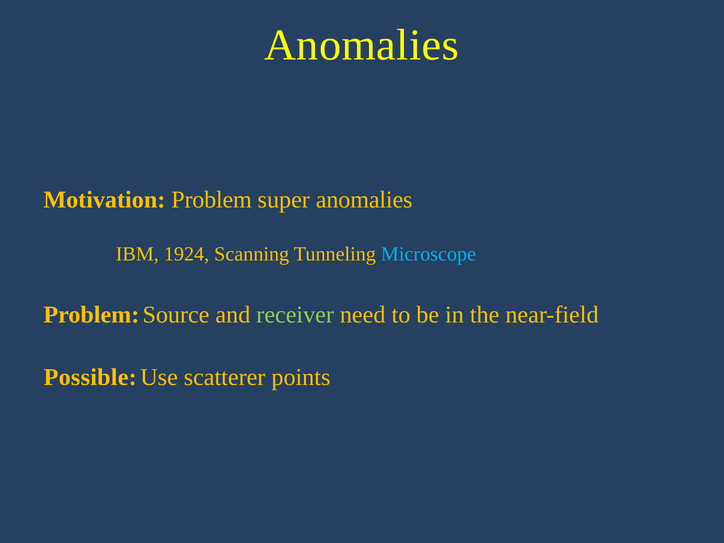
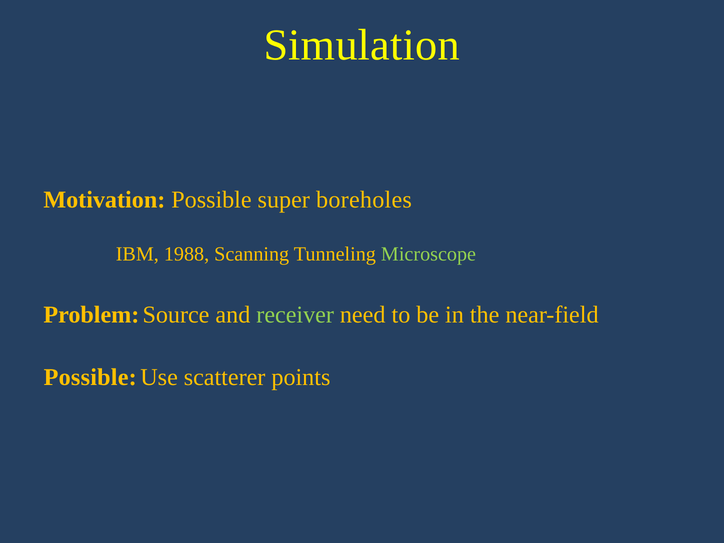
Anomalies: Anomalies -> Simulation (362, 45)
Motivation Problem: Problem -> Possible (211, 200)
super anomalies: anomalies -> boreholes (364, 200)
1924: 1924 -> 1988 (187, 254)
Microscope colour: light blue -> light green (429, 254)
